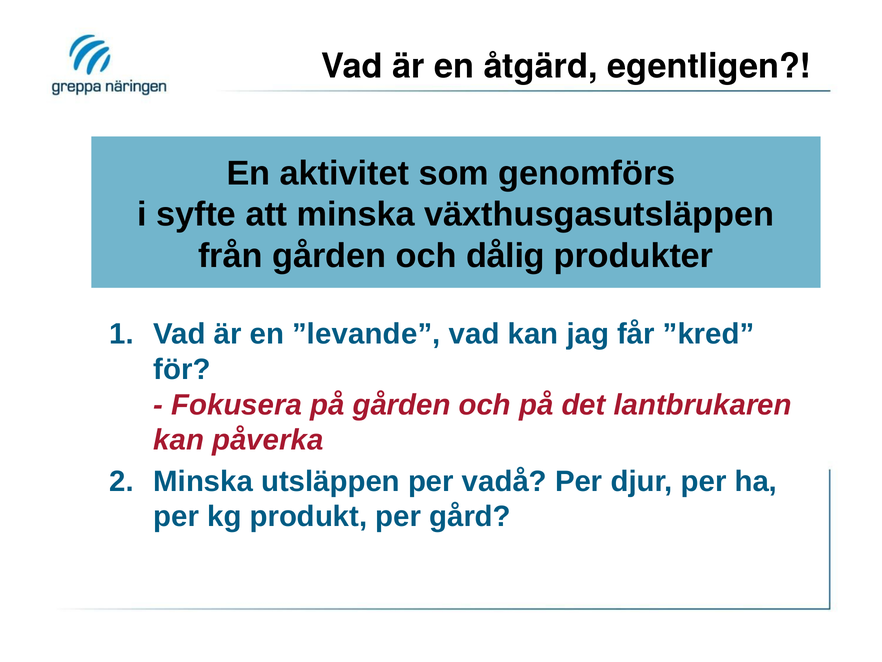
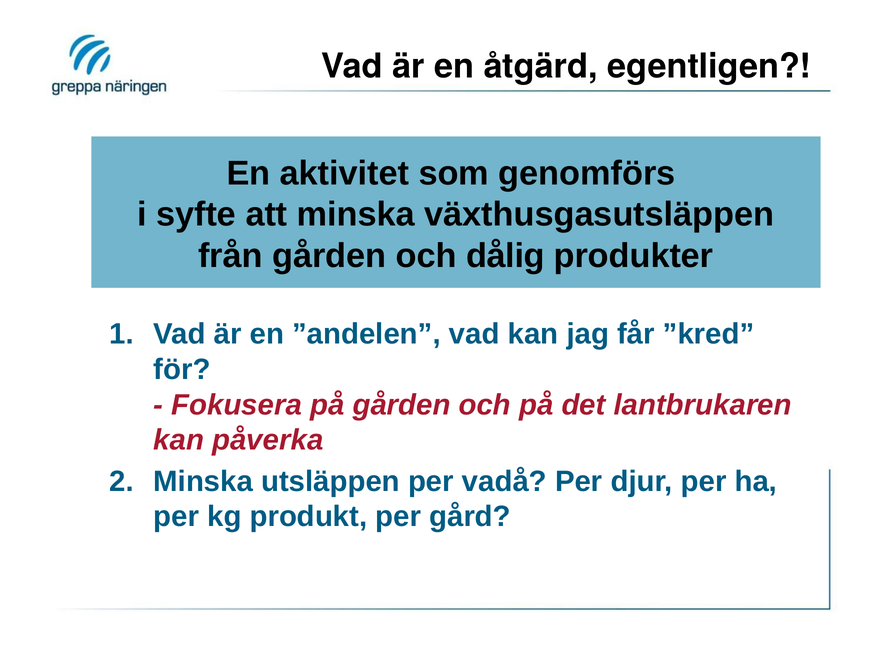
”levande: ”levande -> ”andelen (366, 334)
